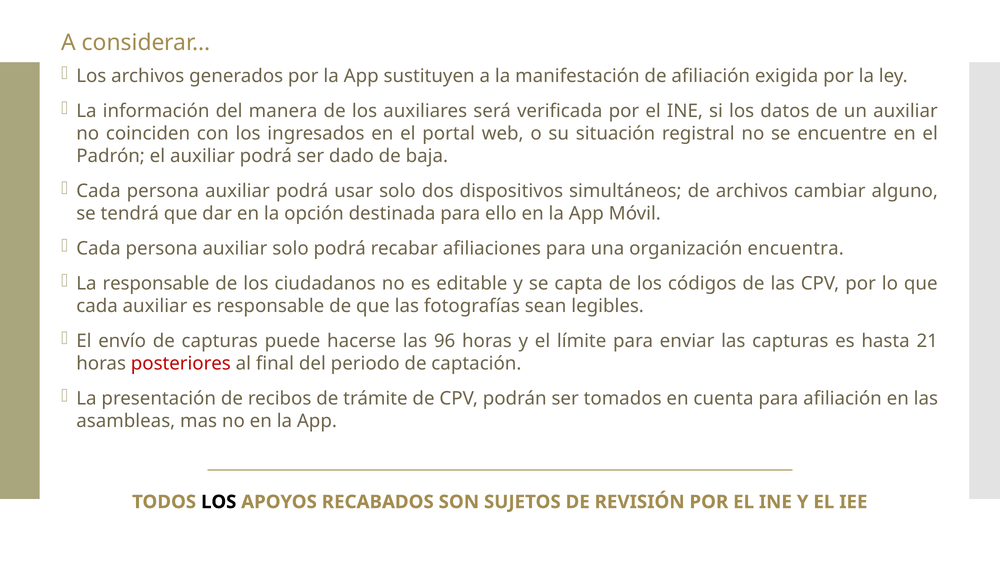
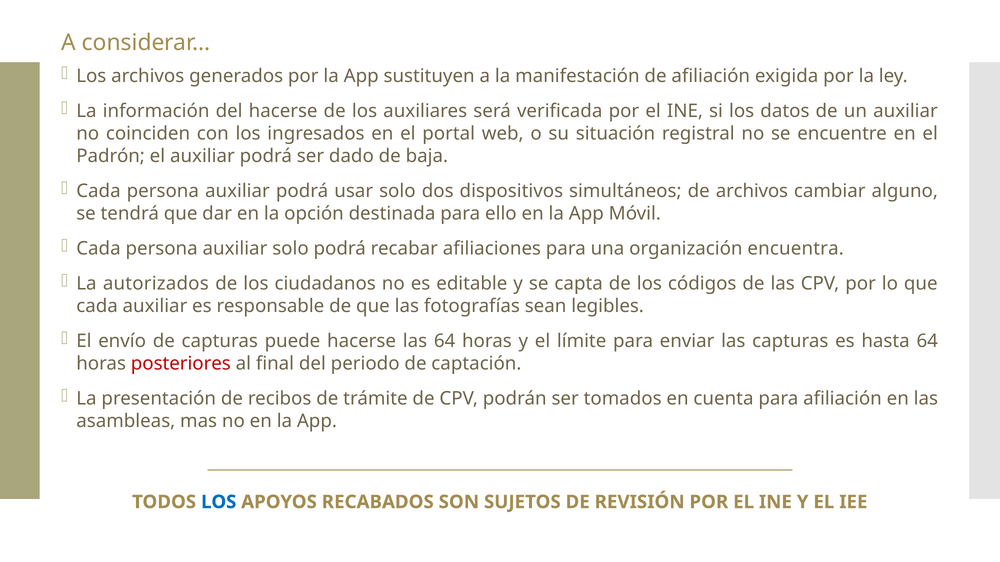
del manera: manera -> hacerse (283, 111)
La responsable: responsable -> autorizados (156, 284)
las 96: 96 -> 64 (445, 341)
hasta 21: 21 -> 64 (927, 341)
LOS colour: black -> blue (219, 502)
